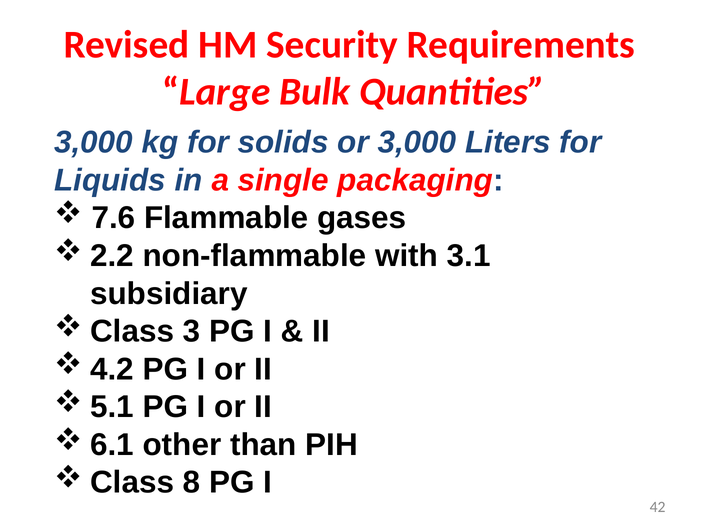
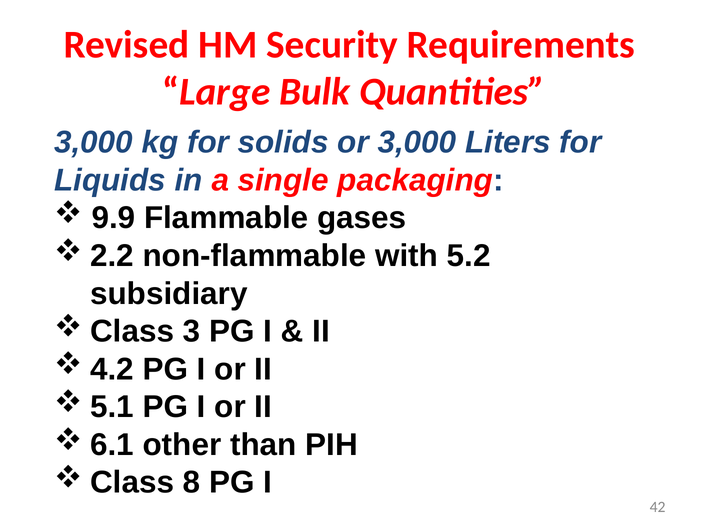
7.6: 7.6 -> 9.9 (113, 218)
3.1: 3.1 -> 5.2 (469, 256)
